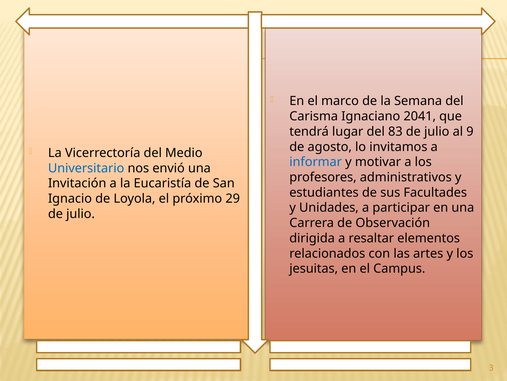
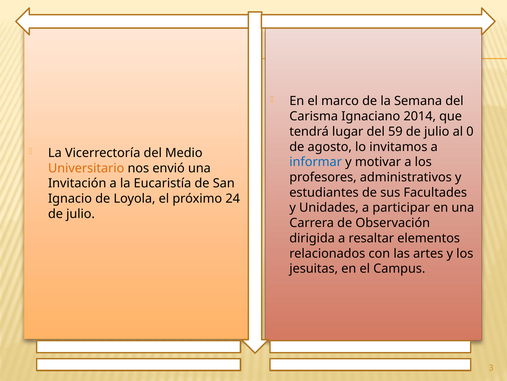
2041: 2041 -> 2014 (420, 116)
83: 83 -> 59 (395, 131)
9: 9 -> 0 (470, 131)
Universitario colour: blue -> orange (86, 168)
29: 29 -> 24 (233, 198)
